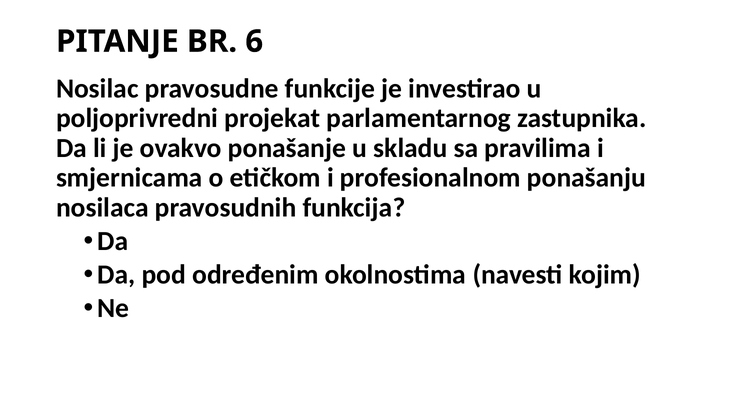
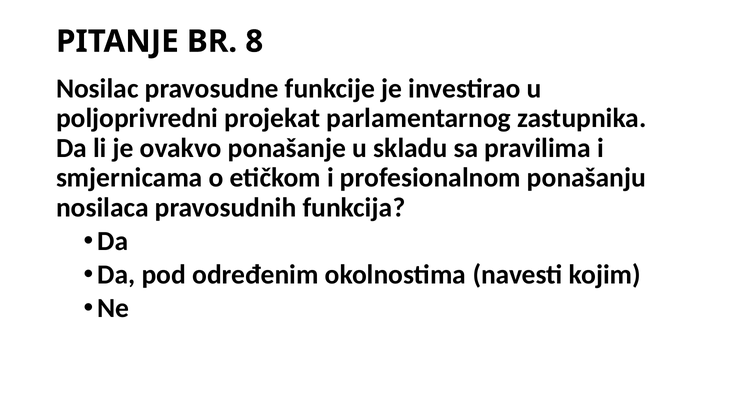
6: 6 -> 8 (254, 41)
